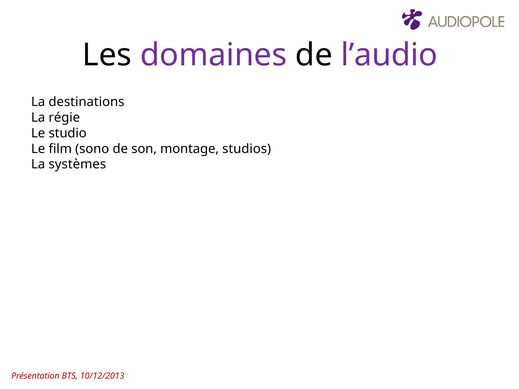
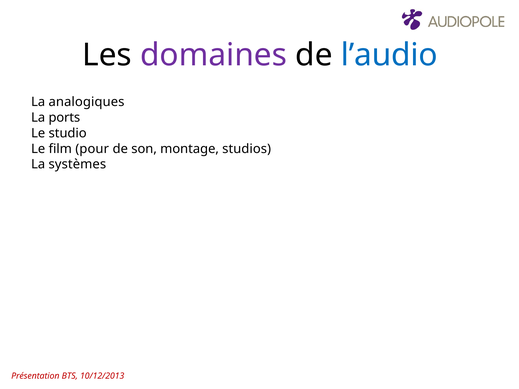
l’audio colour: purple -> blue (389, 55)
destinations: destinations -> analogiques (86, 102)
régie: régie -> ports (64, 118)
sono: sono -> pour (92, 149)
